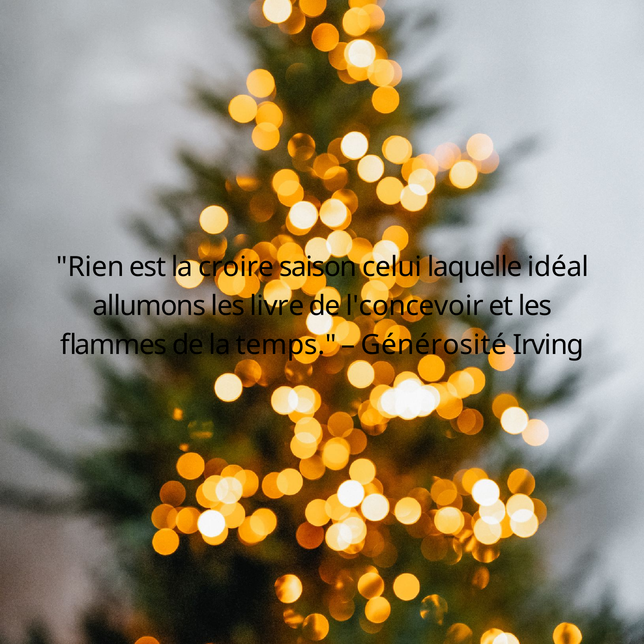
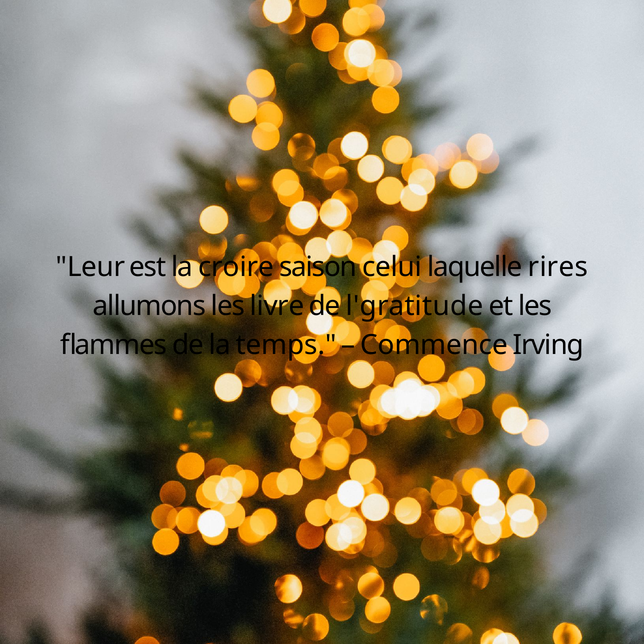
Rien: Rien -> Leur (91, 267)
idéal: idéal -> rires (558, 267)
l'concevoir: l'concevoir -> l'gratitude (414, 306)
Générosité: Générosité -> Commence (434, 345)
